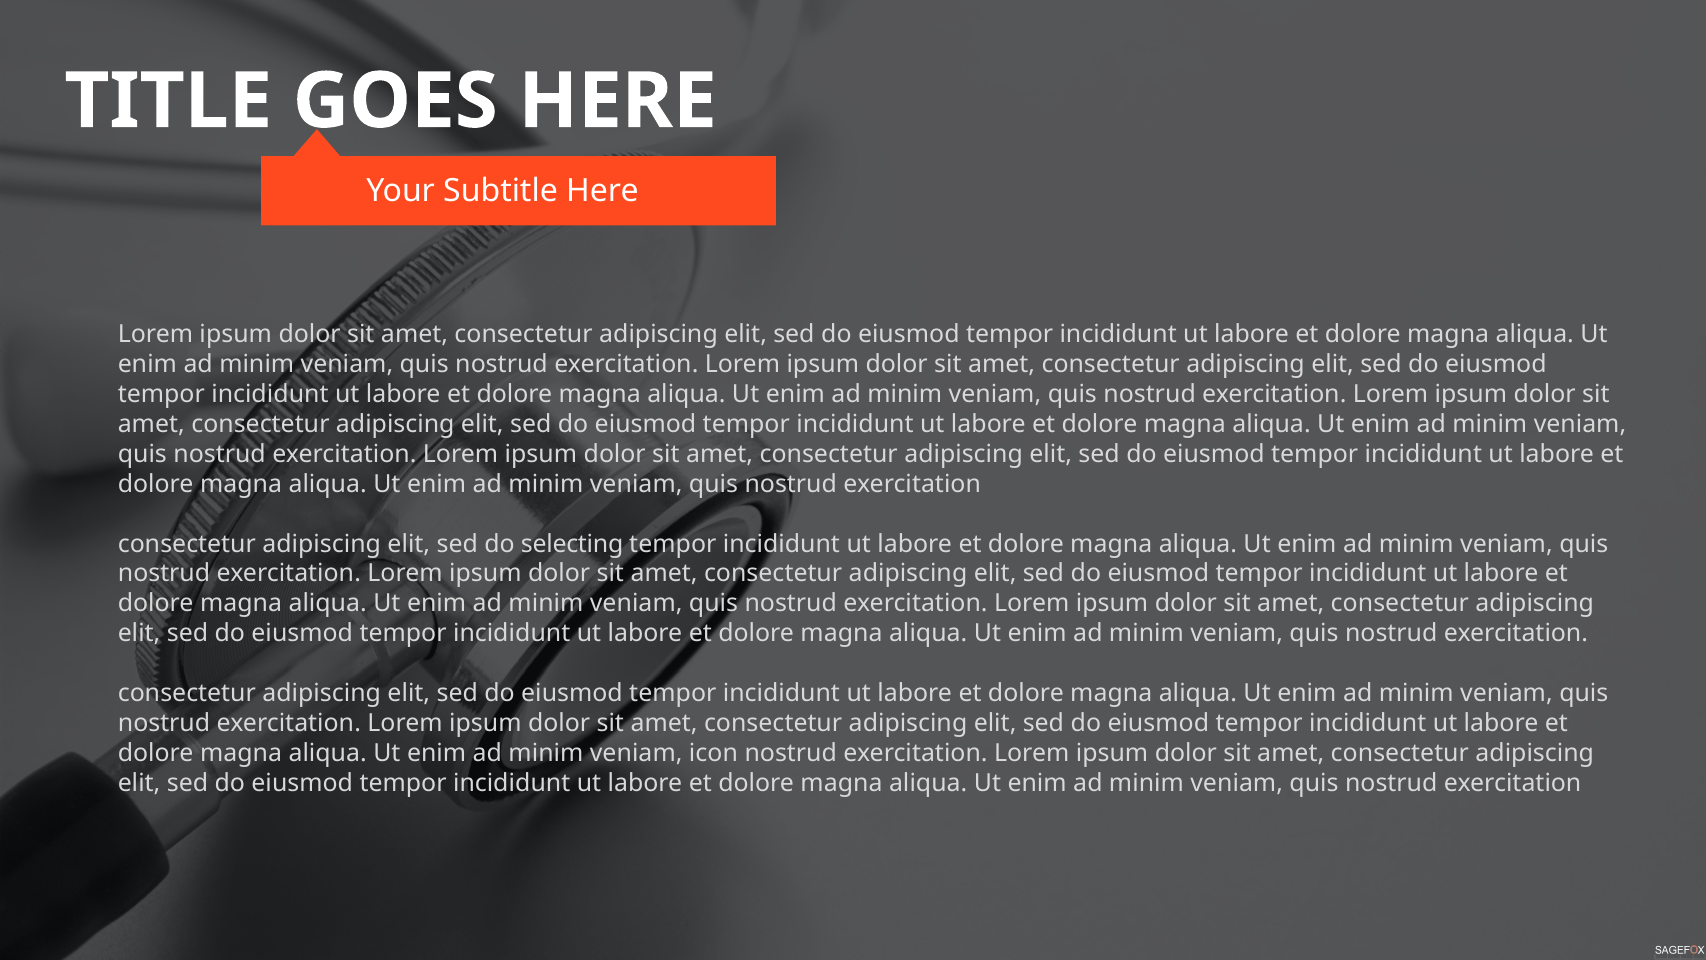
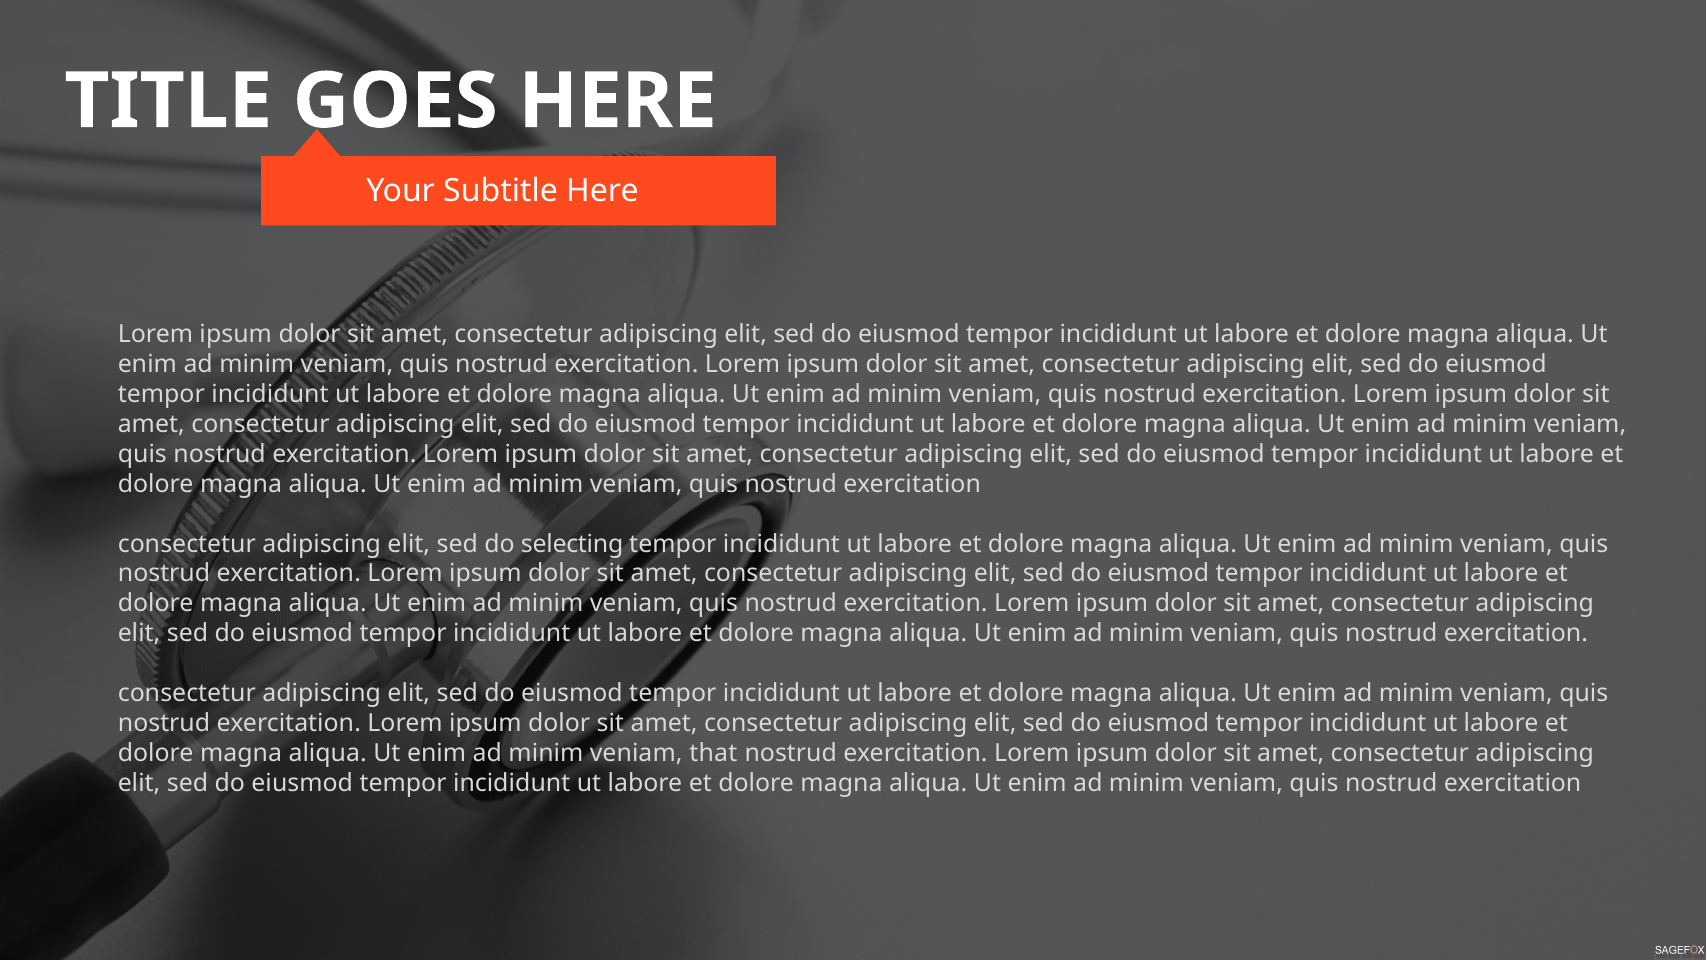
icon: icon -> that (713, 753)
